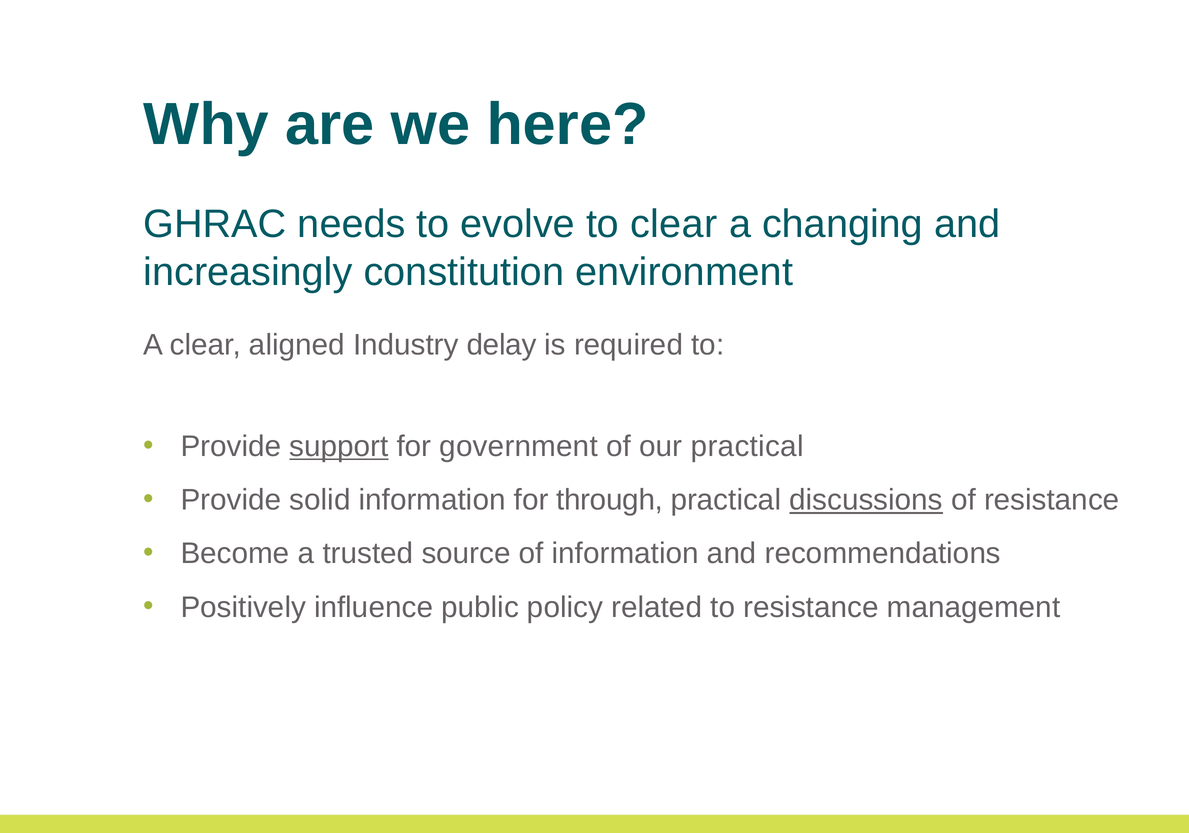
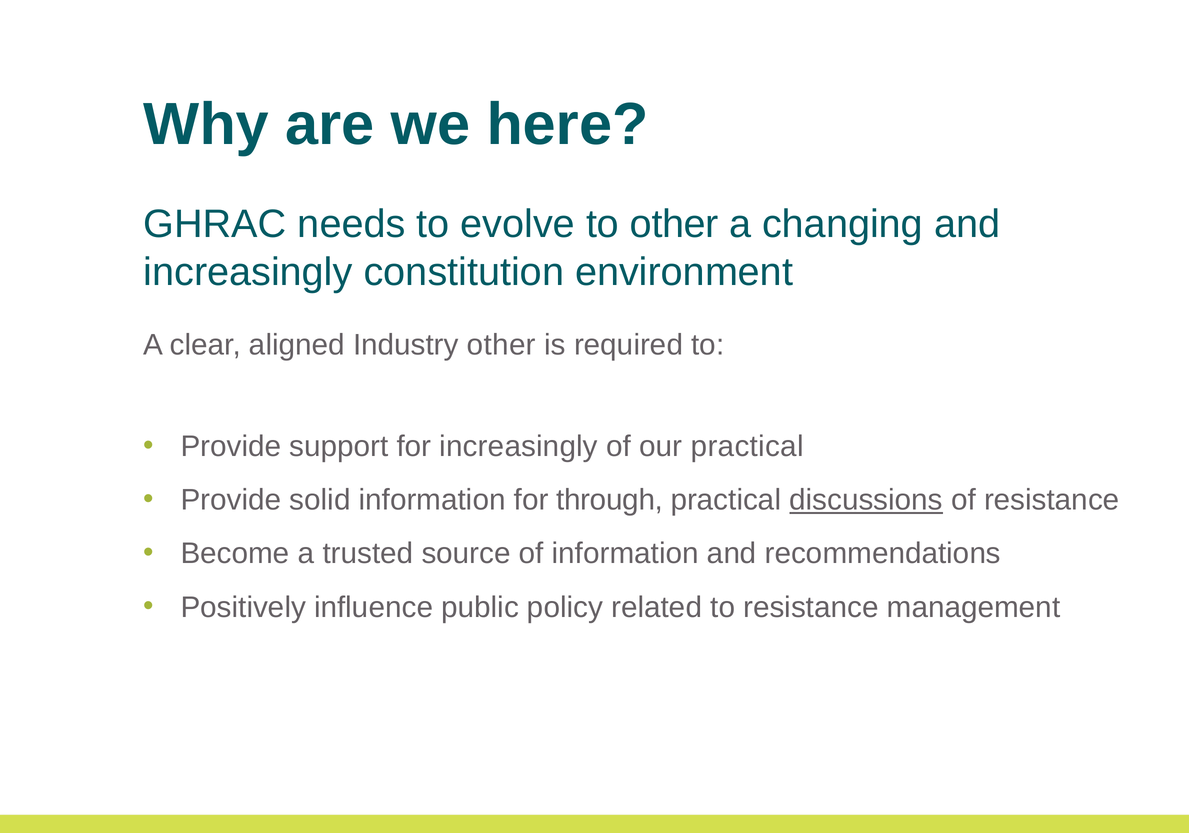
to clear: clear -> other (674, 224)
Industry delay: delay -> other (501, 345)
support underline: present -> none (339, 446)
for government: government -> increasingly (519, 446)
